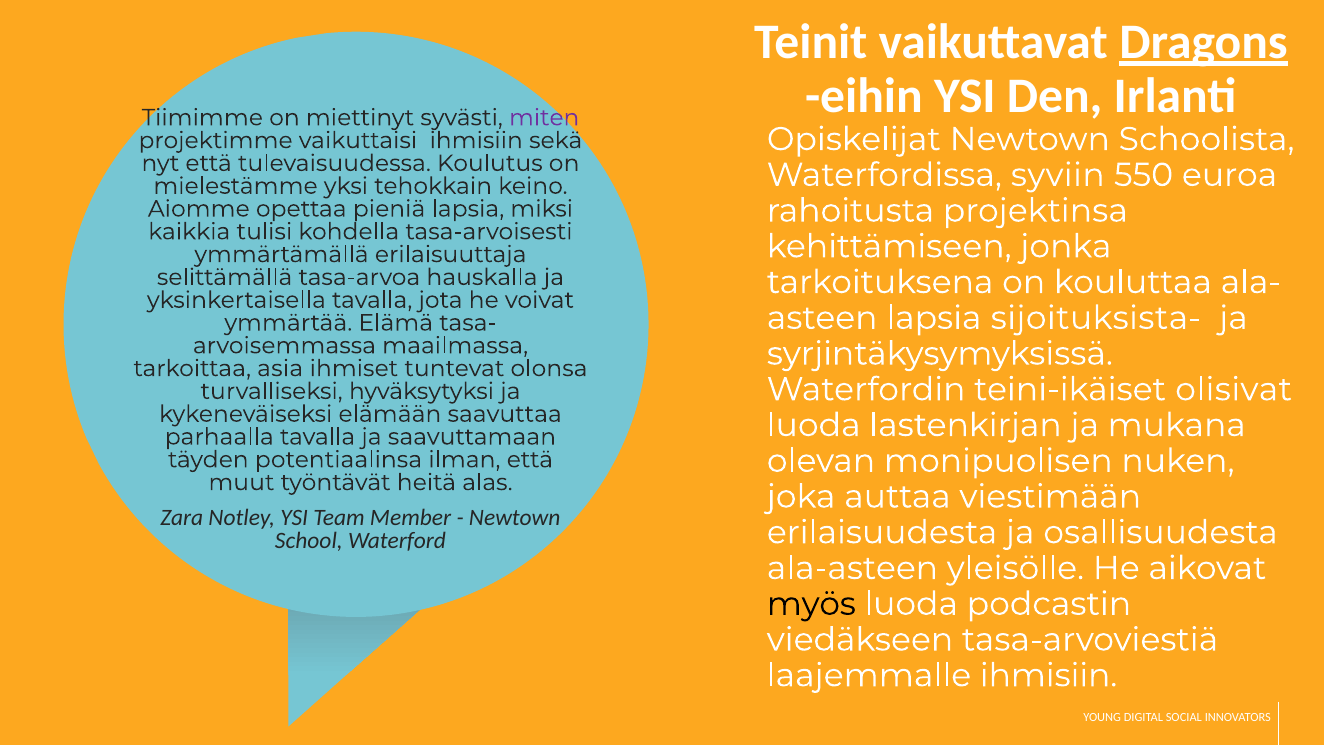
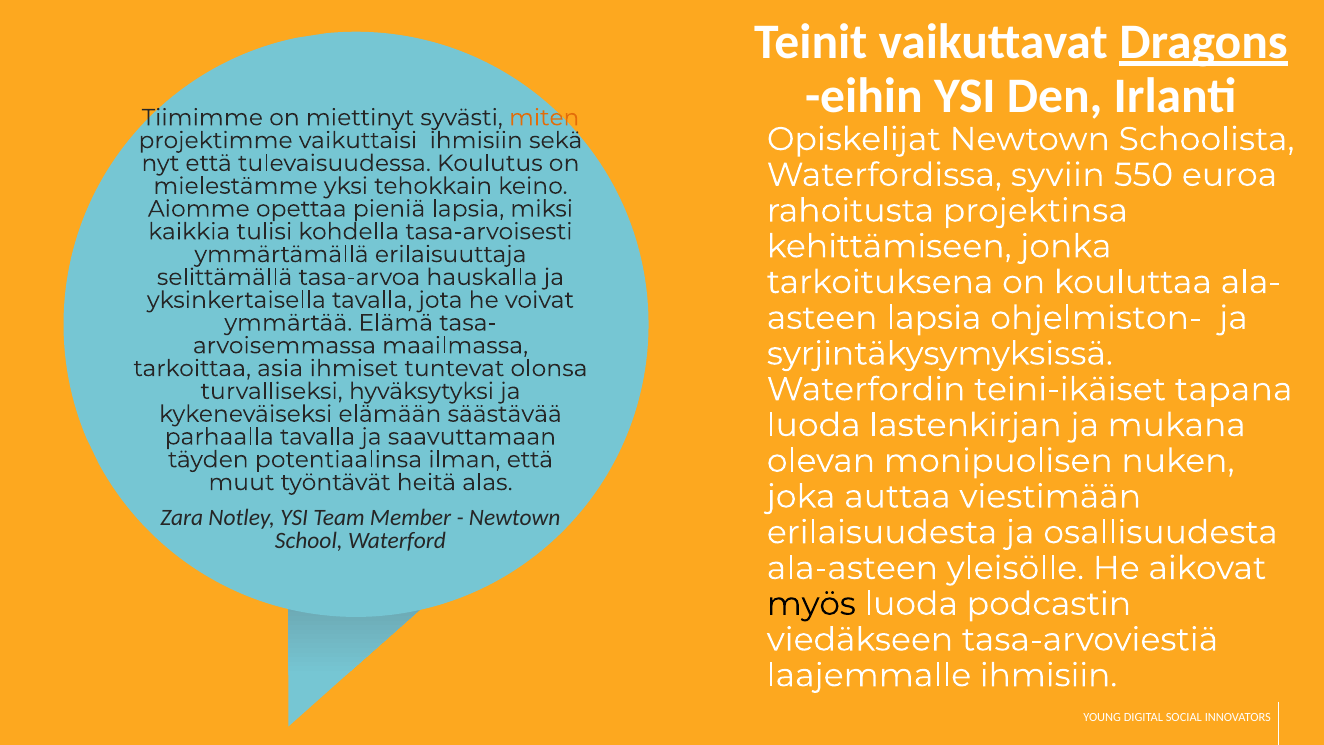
miten colour: purple -> orange (544, 118)
sijoituksista-: sijoituksista- -> ohjelmiston- (1096, 318)
olisivat: olisivat -> tapana (1234, 389)
saavuttaa: saavuttaa -> säästävää (505, 414)
